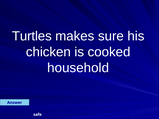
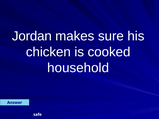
Turtles: Turtles -> Jordan (32, 36)
